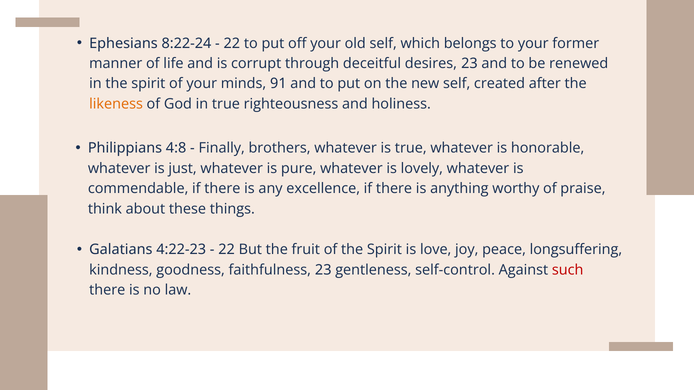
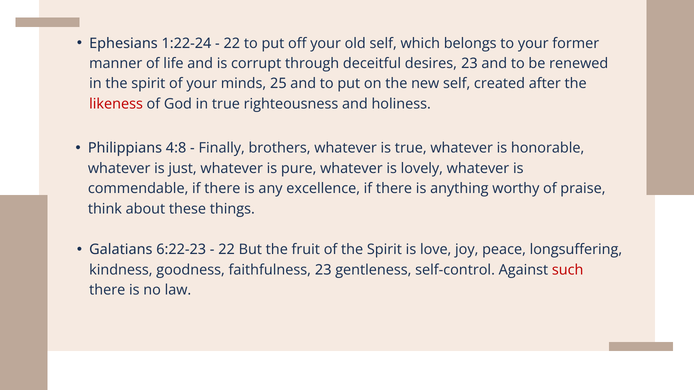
8:22-24: 8:22-24 -> 1:22-24 (186, 43)
91: 91 -> 25 (278, 84)
likeness colour: orange -> red (116, 104)
4:22-23: 4:22-23 -> 6:22-23 (181, 250)
